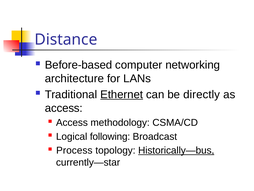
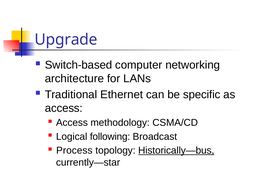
Distance: Distance -> Upgrade (66, 39)
Before-based: Before-based -> Switch-based (79, 65)
Ethernet underline: present -> none (122, 94)
directly: directly -> specific (202, 94)
